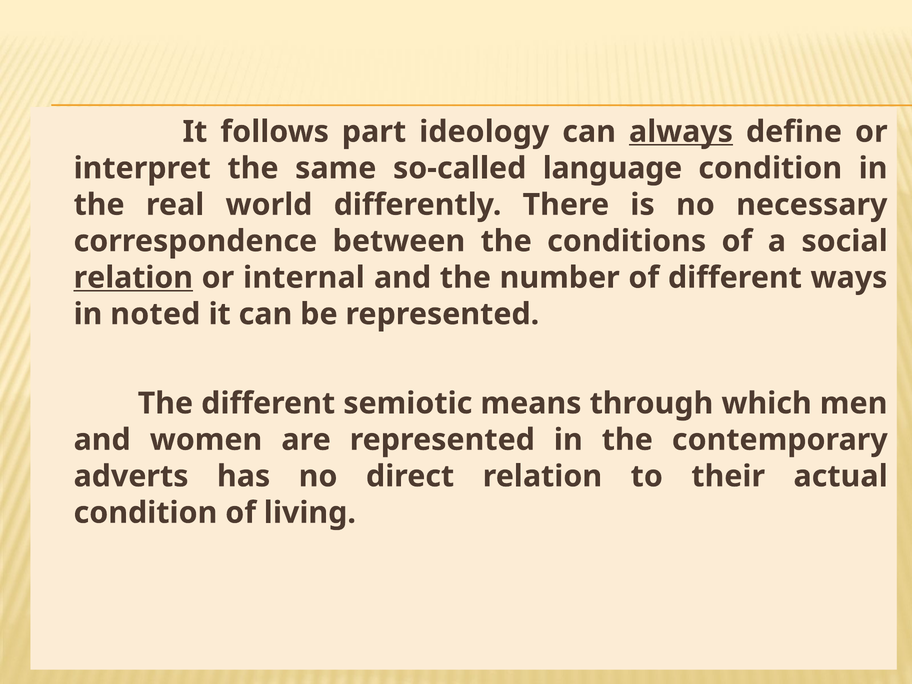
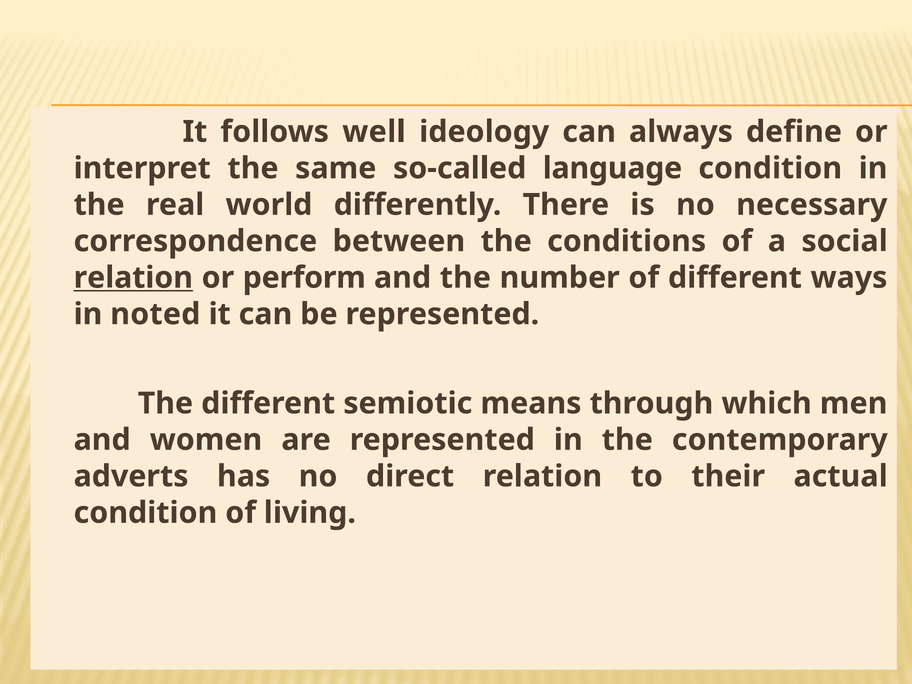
part: part -> well (374, 132)
always underline: present -> none (681, 132)
internal: internal -> perform (304, 278)
